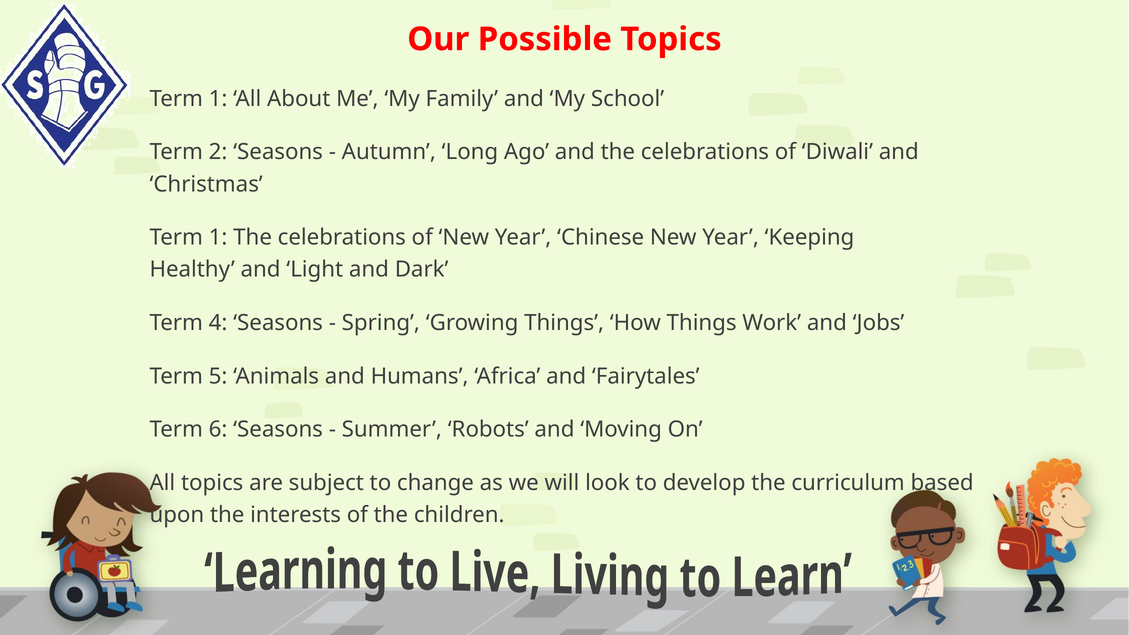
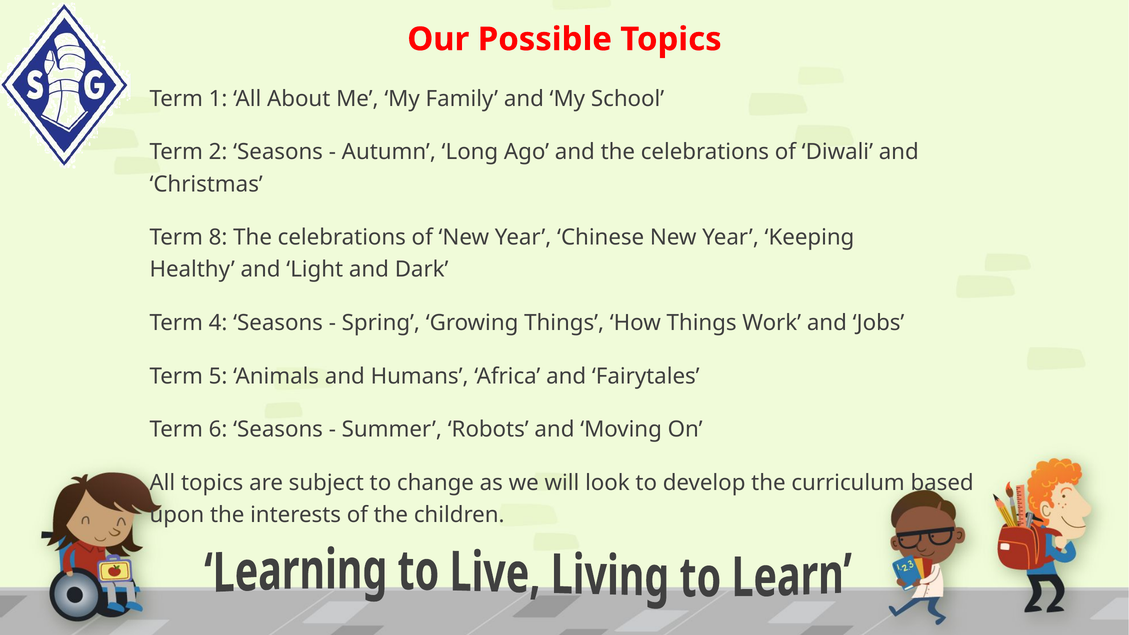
1: 1 -> 8 (218, 237)
